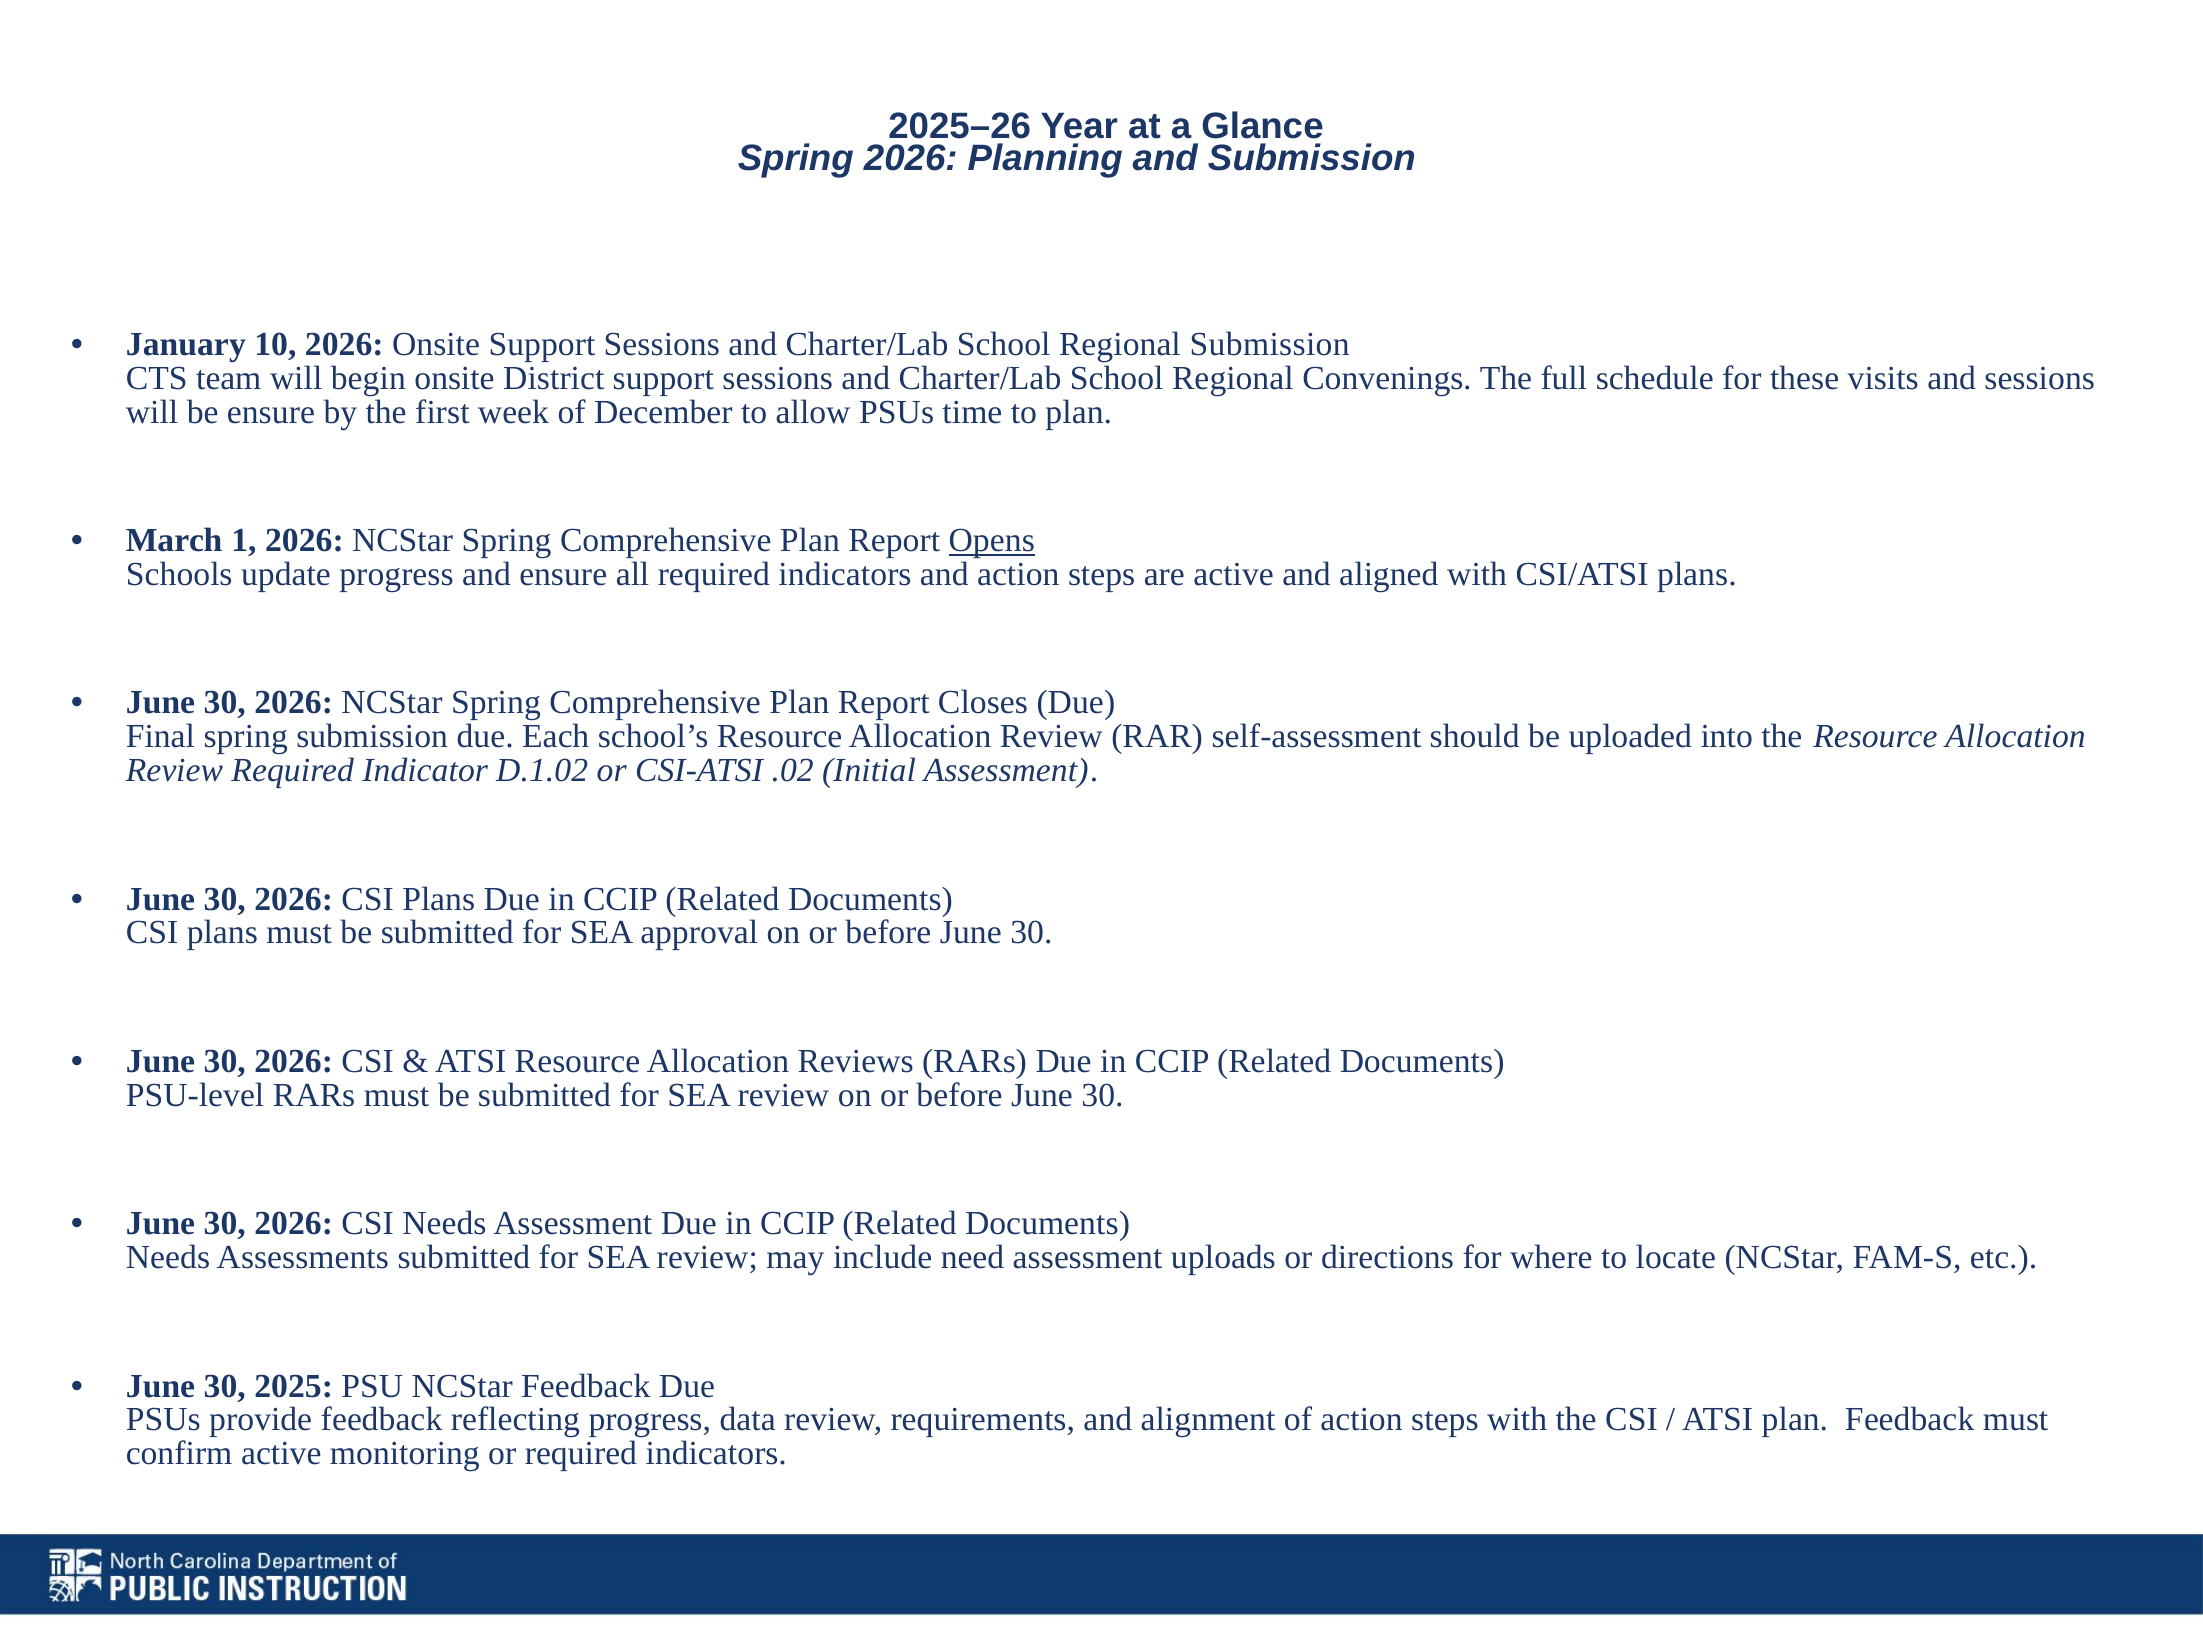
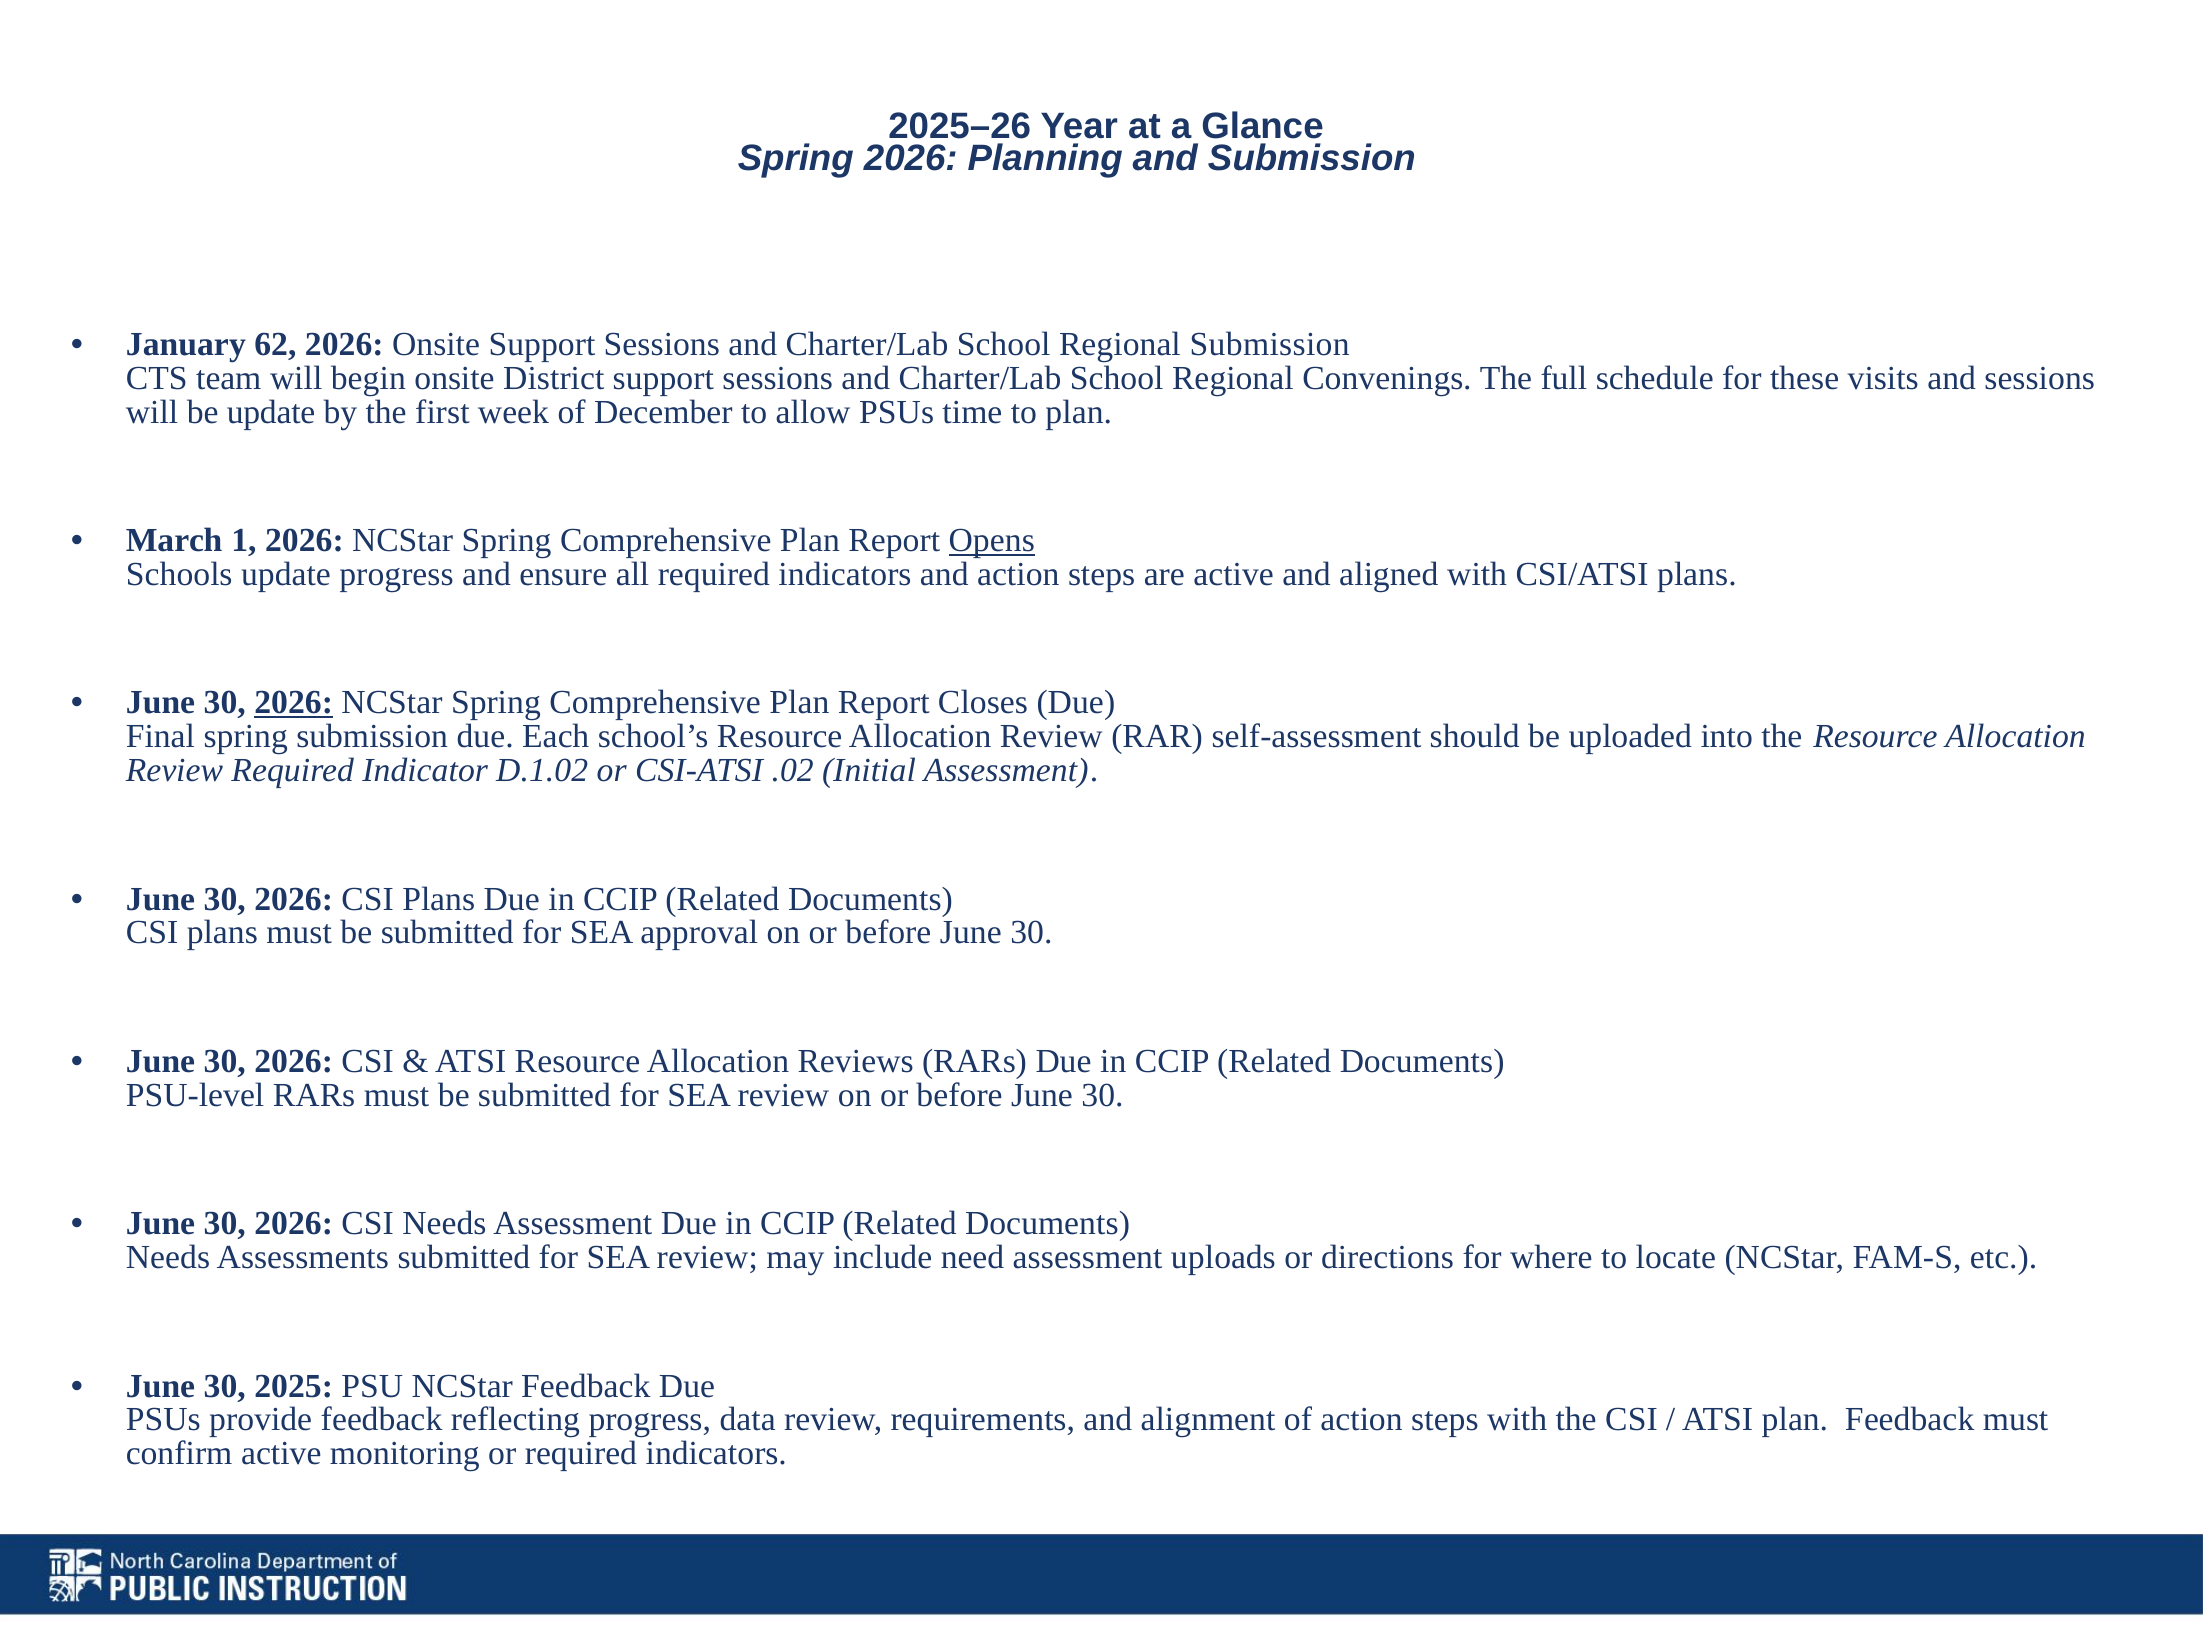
10: 10 -> 62 (275, 344)
be ensure: ensure -> update (271, 412)
2026 underline: none -> present (294, 703)
